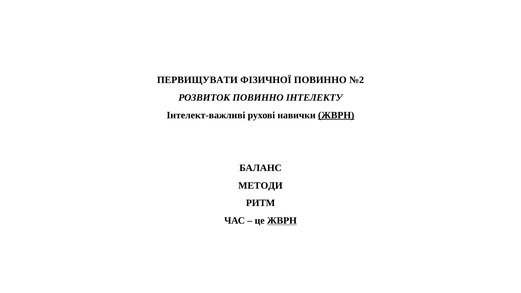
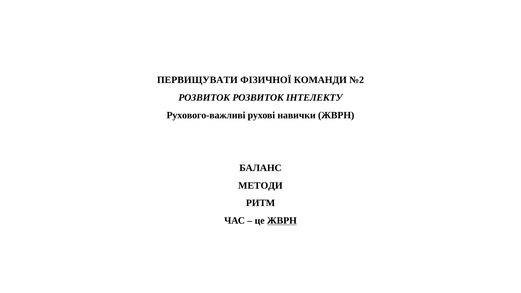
ФІЗИЧНОЇ ПОВИННО: ПОВИННО -> КОМАНДИ (320, 80)
РОЗВИТОК ПОВИННО: ПОВИННО -> РОЗВИТОК (258, 98)
Інтелект-важливі: Інтелект-важливі -> Рухового-важливі (206, 115)
ЖВРН underline: present -> none (336, 115)
